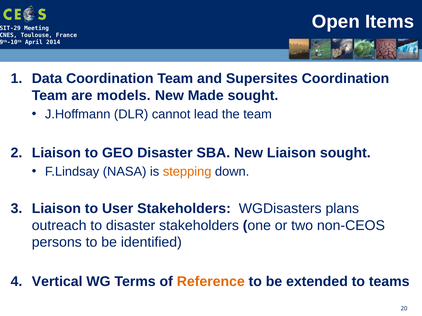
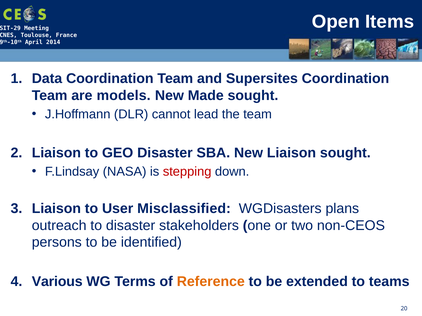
stepping colour: orange -> red (187, 172)
User Stakeholders: Stakeholders -> Misclassified (184, 209)
Vertical: Vertical -> Various (57, 282)
